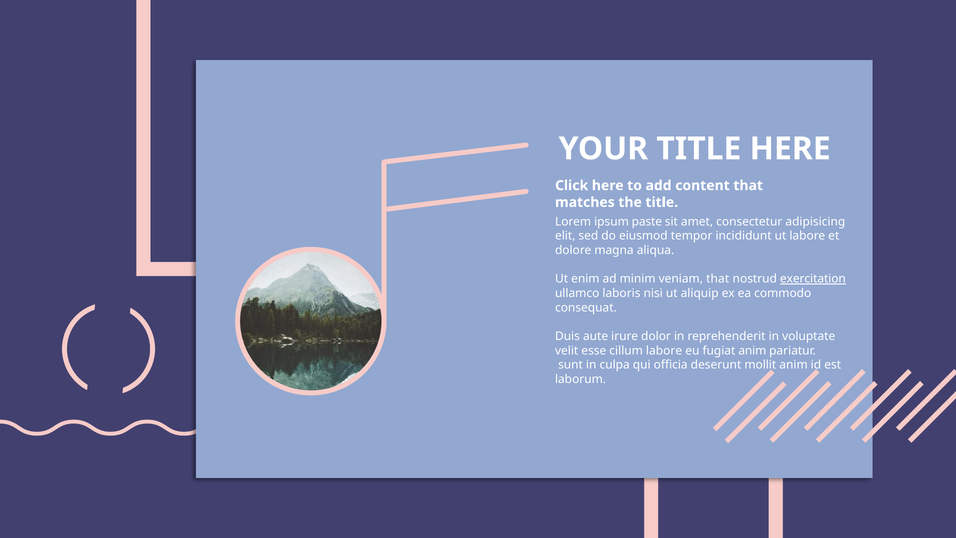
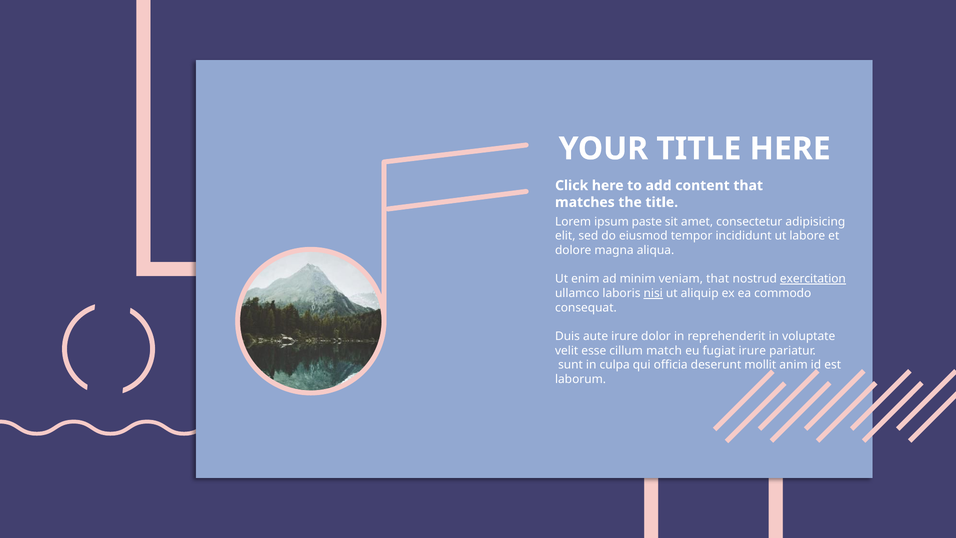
nisi underline: none -> present (653, 293)
cillum labore: labore -> match (664, 351)
fugiat anim: anim -> irure (752, 351)
